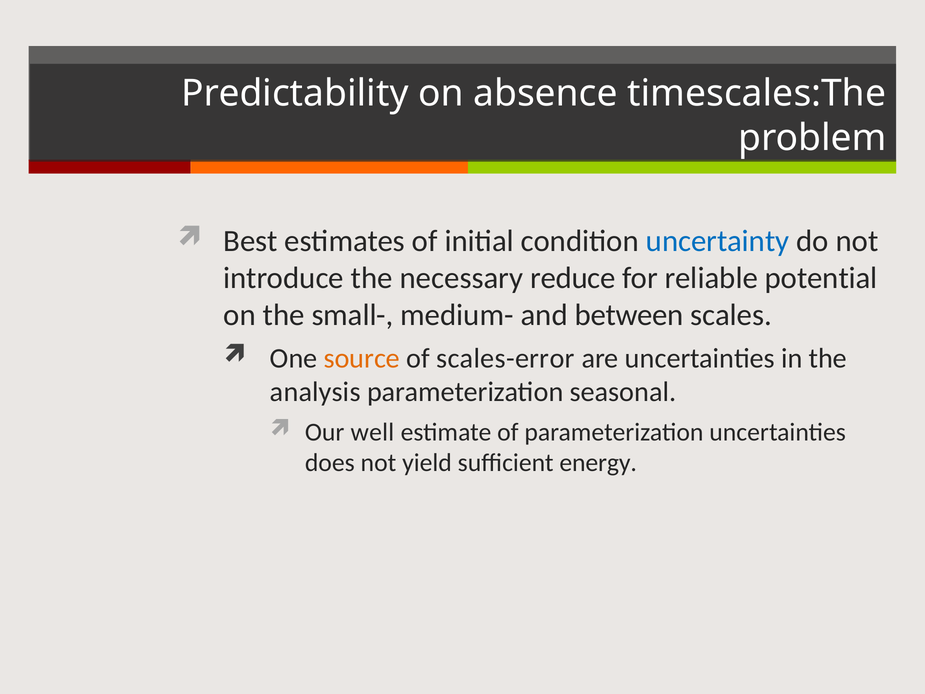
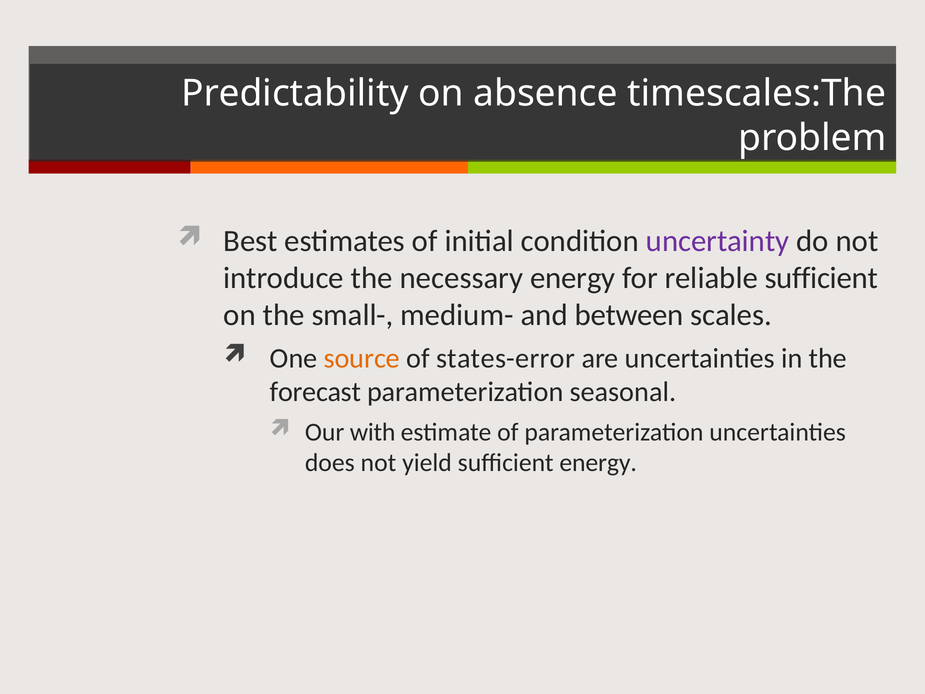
uncertainty colour: blue -> purple (718, 241)
necessary reduce: reduce -> energy (573, 278)
reliable potential: potential -> sufficient (821, 278)
scales-error: scales-error -> states-error (505, 358)
analysis: analysis -> forecast (315, 392)
well: well -> with (373, 432)
